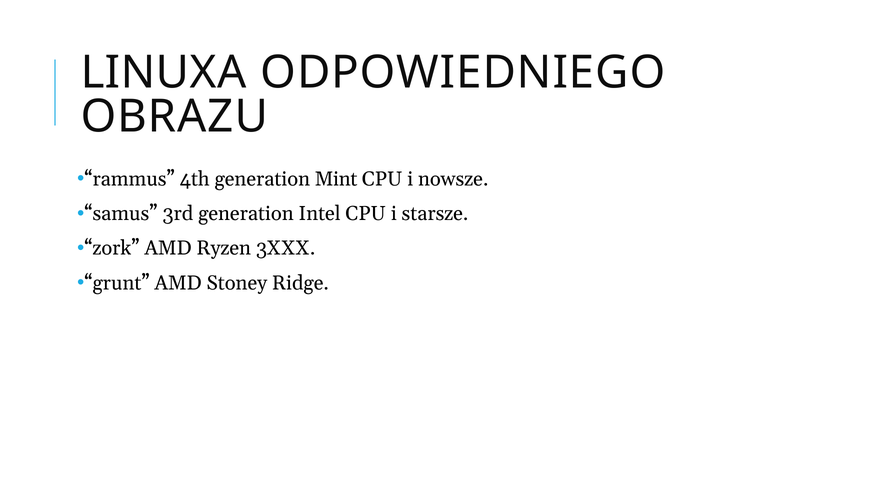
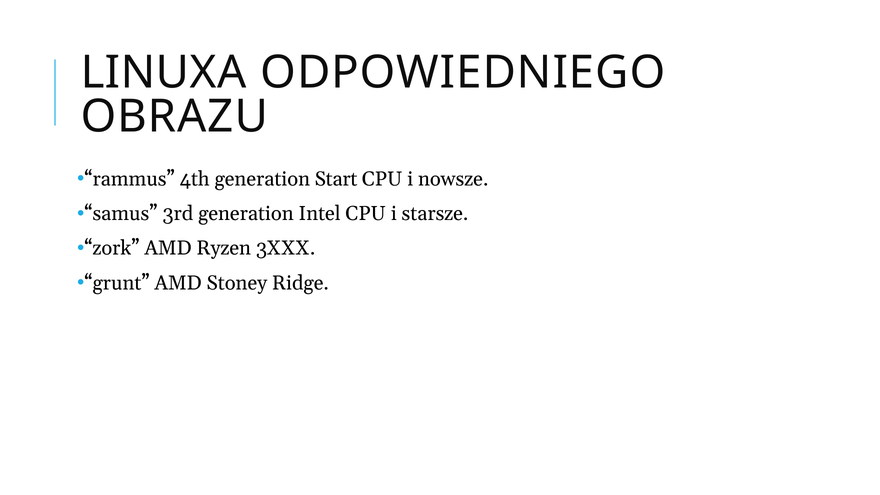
Mint: Mint -> Start (336, 179)
